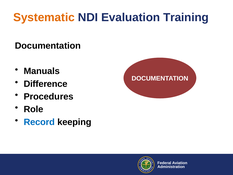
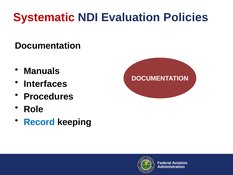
Systematic colour: orange -> red (44, 17)
Training: Training -> Policies (186, 17)
Difference: Difference -> Interfaces (45, 84)
